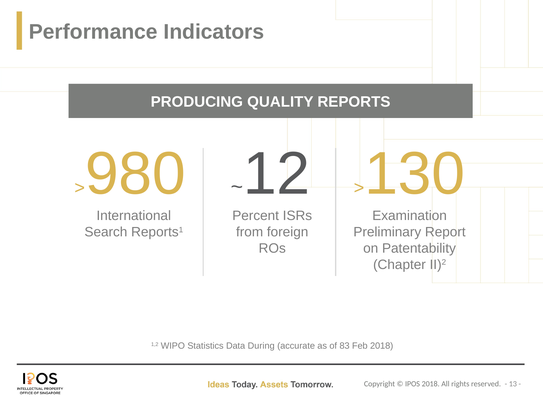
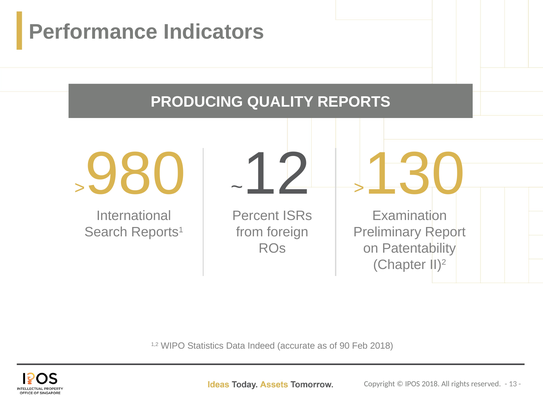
During: During -> Indeed (261, 346)
83: 83 -> 90 (345, 346)
